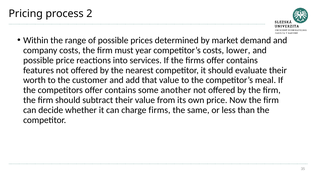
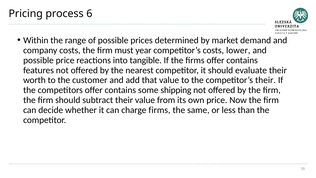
2: 2 -> 6 (89, 14)
services: services -> tangible (146, 60)
competitor’s meal: meal -> their (265, 80)
another: another -> shipping (176, 90)
